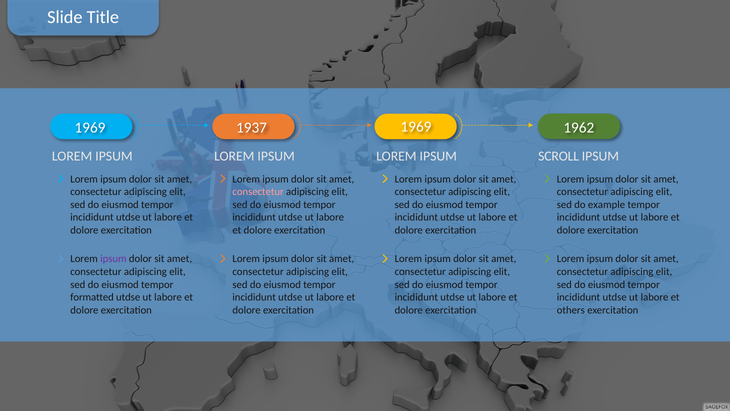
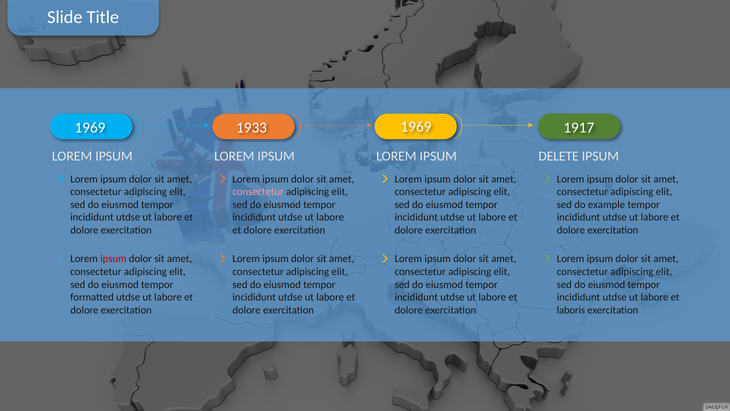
1937: 1937 -> 1933 (252, 127)
1962: 1962 -> 1917 (579, 127)
SCROLL: SCROLL -> DELETE (559, 156)
ipsum colour: purple -> red (113, 259)
others: others -> laboris (571, 310)
